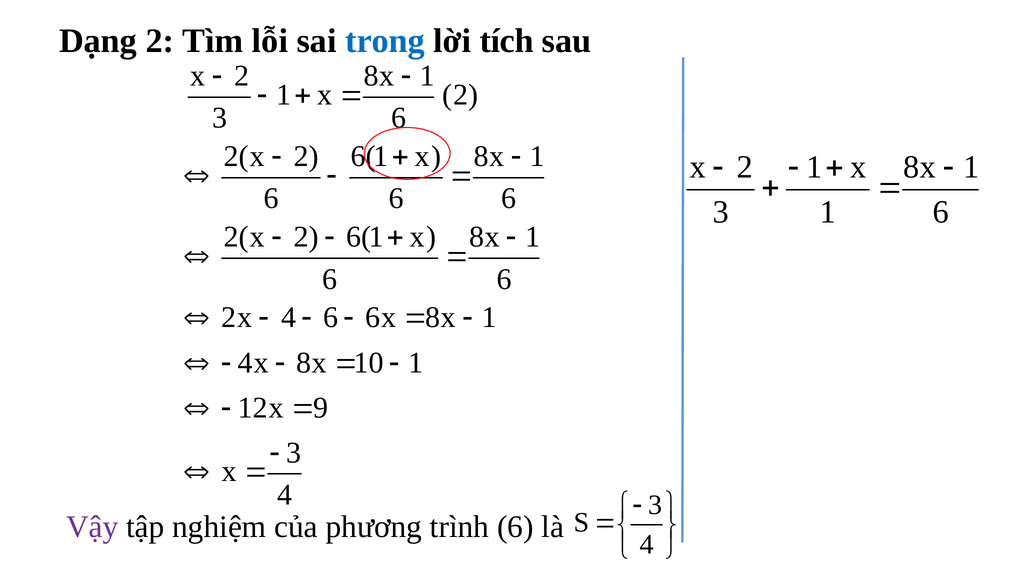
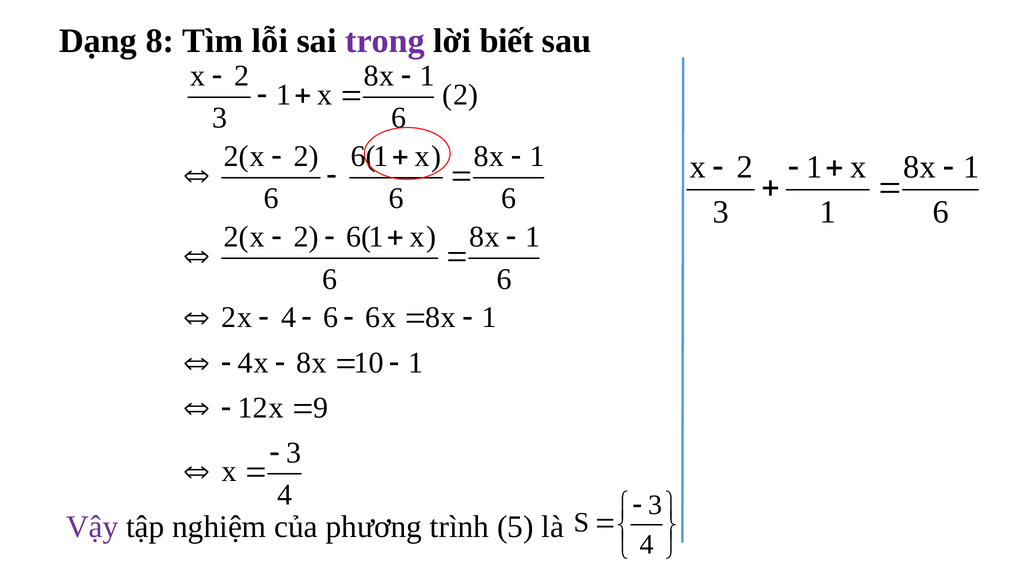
Dạng 2: 2 -> 8 (160, 41)
trong colour: blue -> purple (385, 41)
tích: tích -> biết (507, 41)
trình 6: 6 -> 5 (515, 527)
